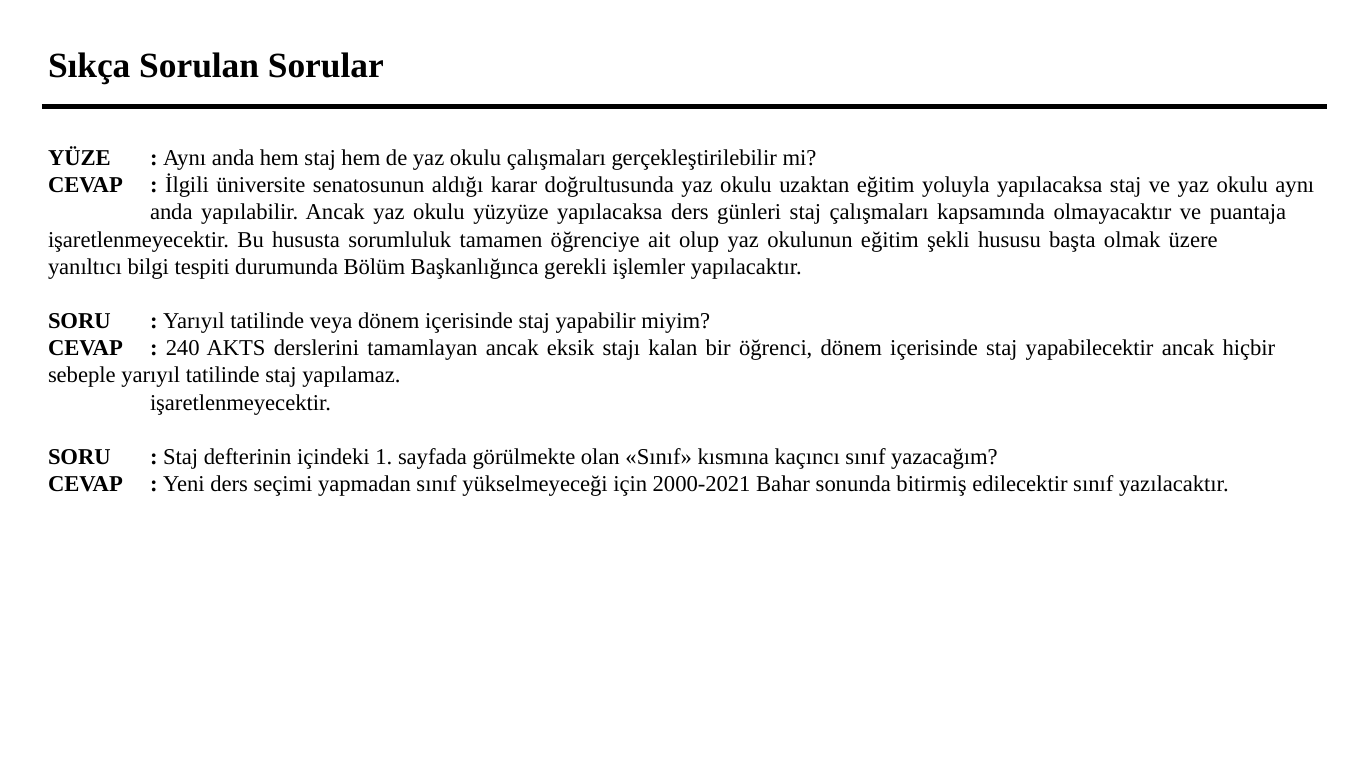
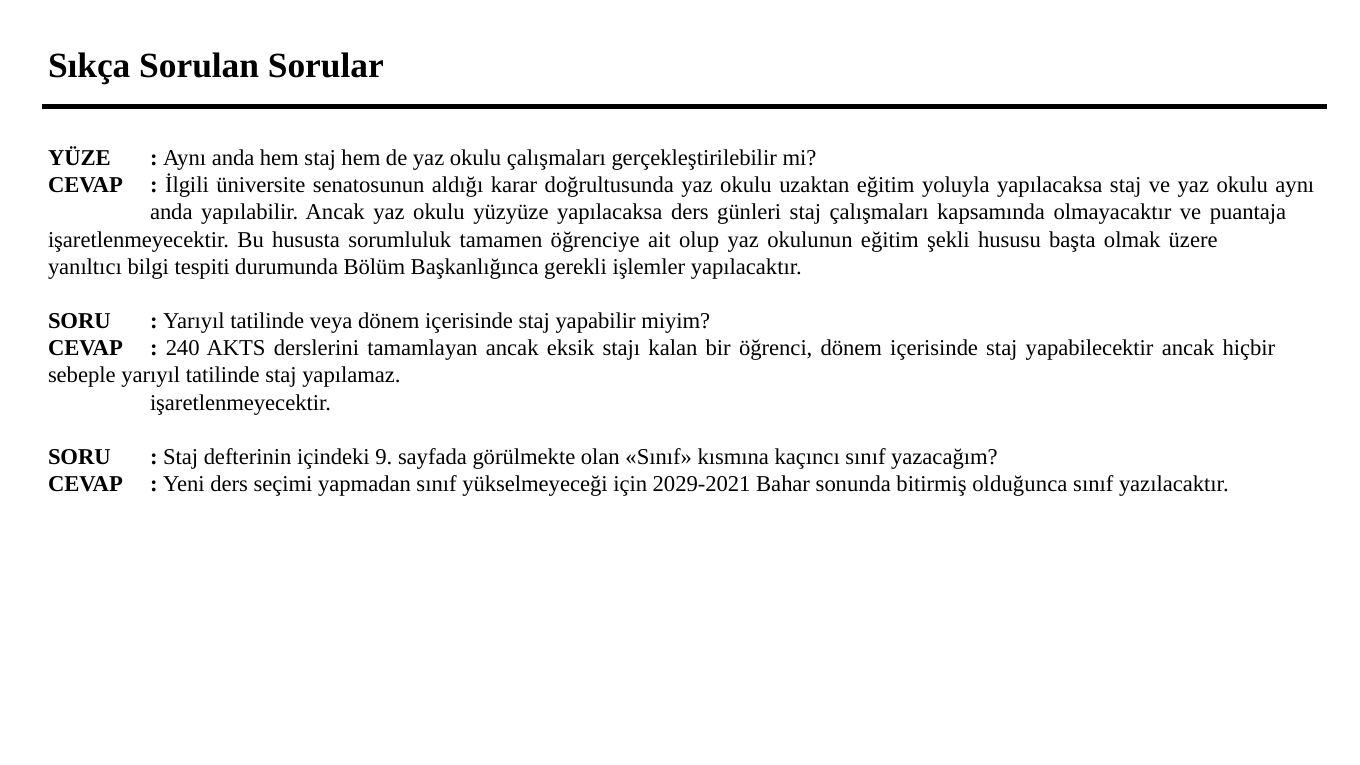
1: 1 -> 9 (384, 457)
2000-2021: 2000-2021 -> 2029-2021 (702, 484)
edilecektir: edilecektir -> olduğunca (1020, 484)
